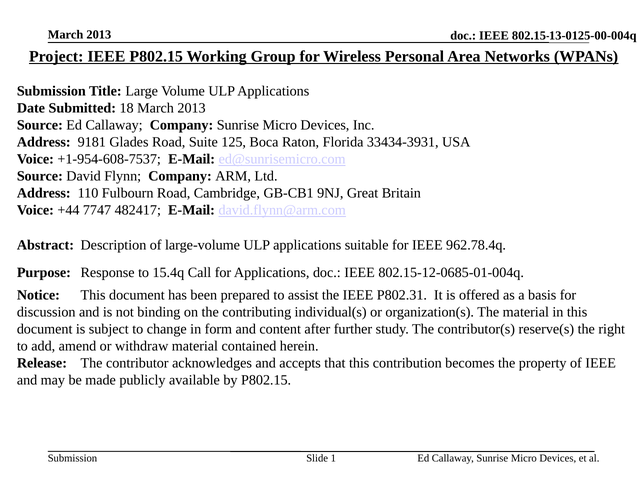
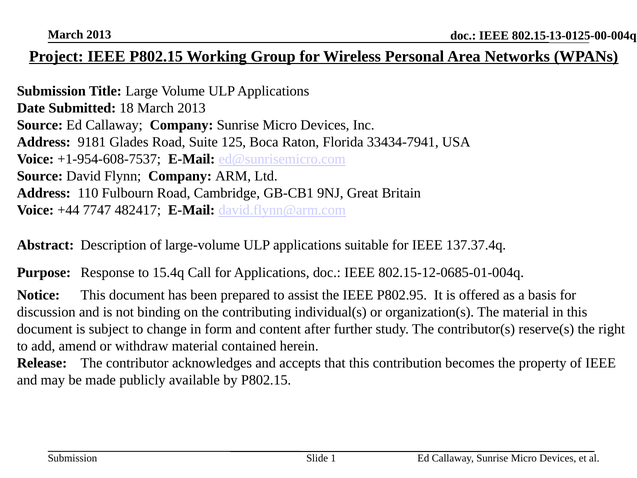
33434-3931: 33434-3931 -> 33434-7941 (403, 142)
962.78.4q: 962.78.4q -> 137.37.4q (476, 245)
P802.31: P802.31 -> P802.95 (402, 295)
